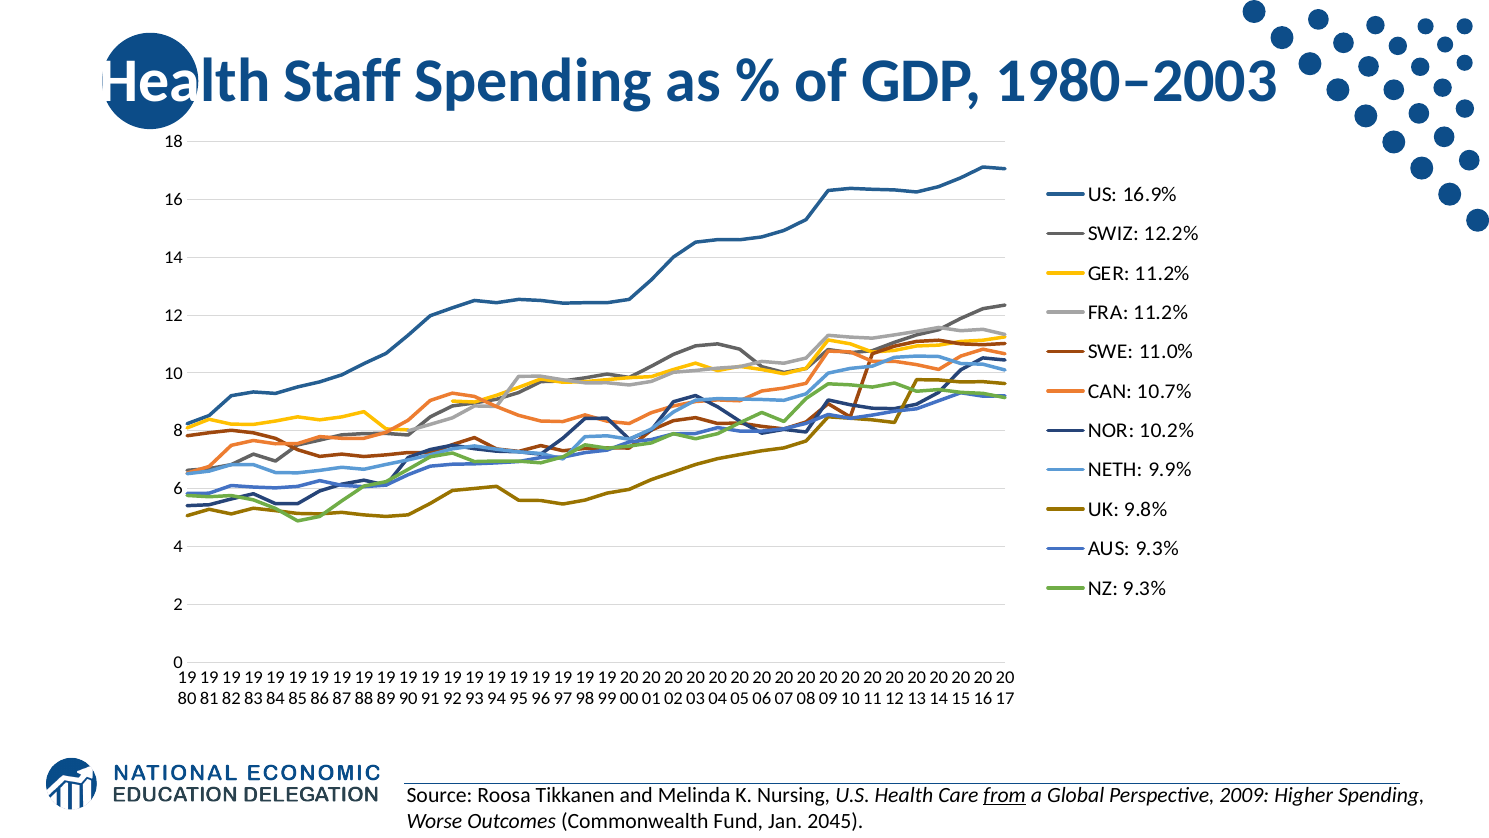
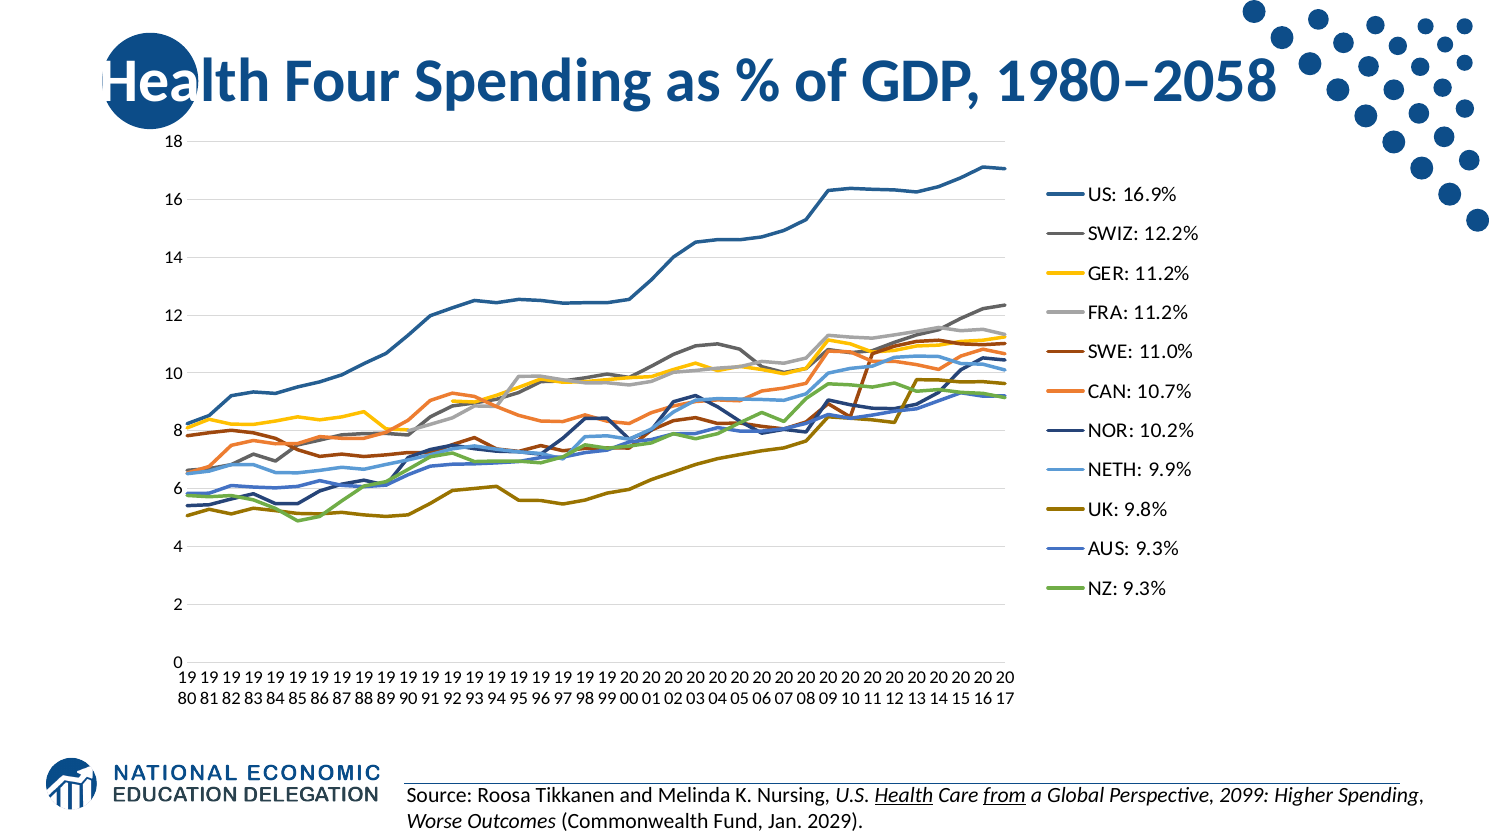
Staff: Staff -> Four (342, 81)
1980–2003: 1980–2003 -> 1980–2058 (1137, 81)
Health underline: none -> present (904, 795)
2009: 2009 -> 2099 (1244, 795)
2045: 2045 -> 2029 (835, 821)
